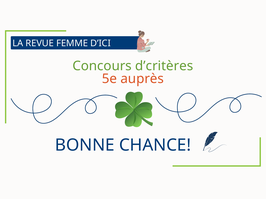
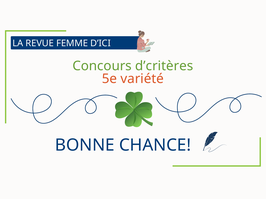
auprès: auprès -> variété (142, 79)
